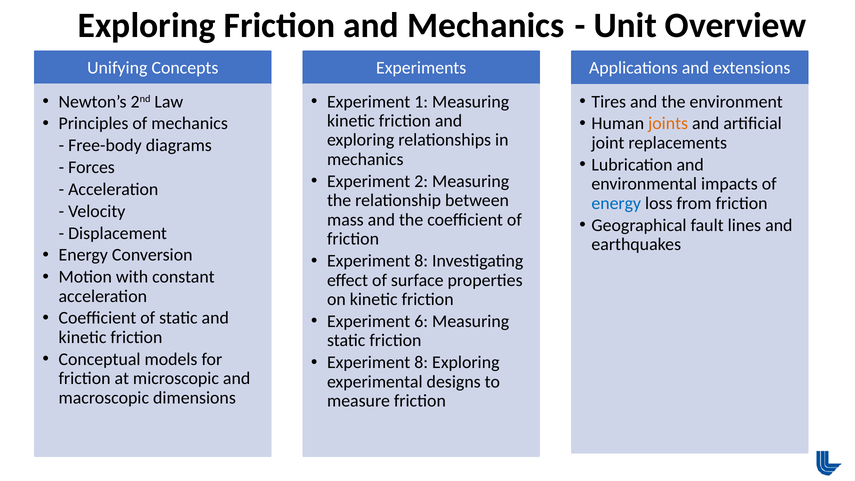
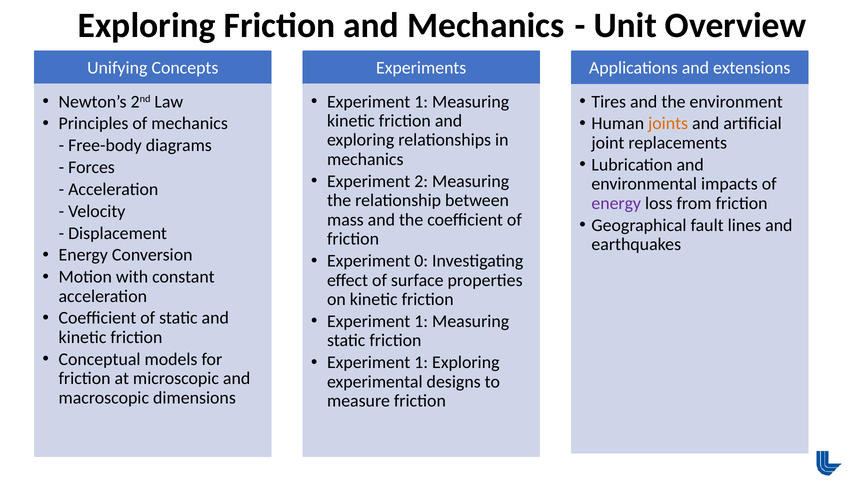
energy colour: blue -> purple (616, 203)
8: 8 -> 0 (421, 261)
6: 6 -> 1 (421, 321)
8: 8 -> 1 (421, 362)
